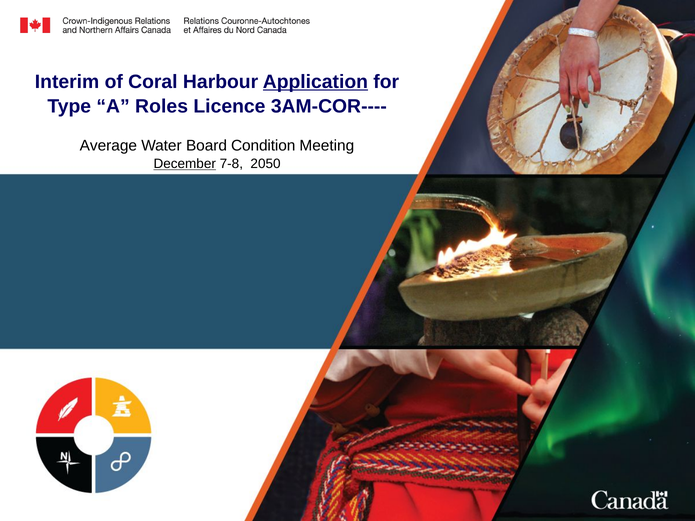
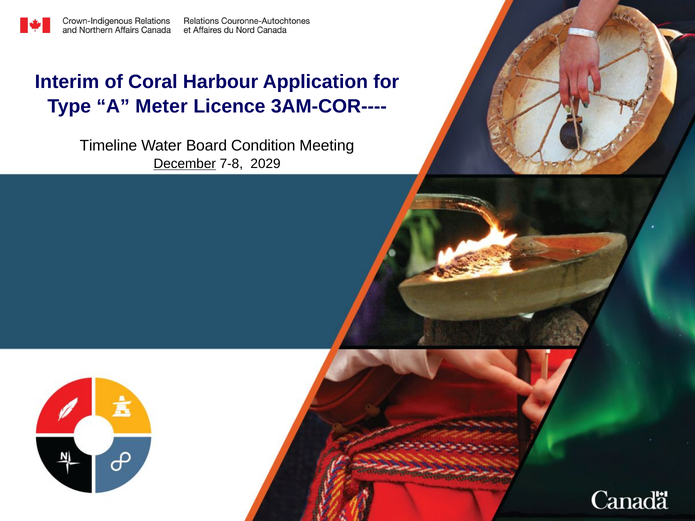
Application underline: present -> none (315, 82)
Roles: Roles -> Meter (161, 106)
Average: Average -> Timeline (108, 146)
2050: 2050 -> 2029 (266, 164)
